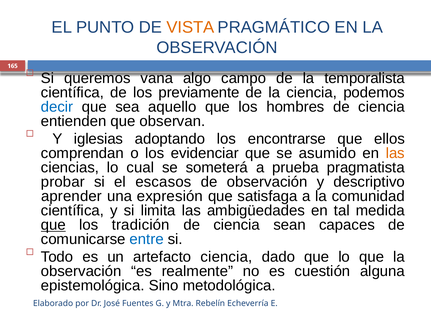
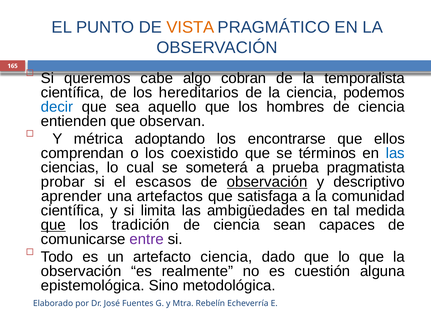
vana: vana -> cabe (157, 78)
campo: campo -> cobran (244, 78)
previamente: previamente -> hereditarios (199, 93)
iglesias: iglesias -> métrica (98, 139)
evidenciar: evidenciar -> coexistido (205, 153)
asumido: asumido -> términos (328, 153)
las colour: orange -> blue (395, 153)
observación underline: none -> present (267, 182)
expresión: expresión -> artefactos (170, 196)
entre colour: blue -> purple (147, 239)
